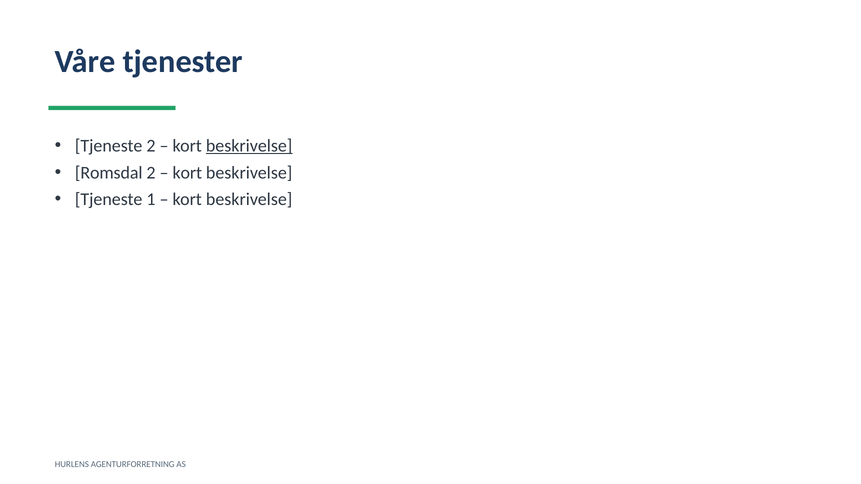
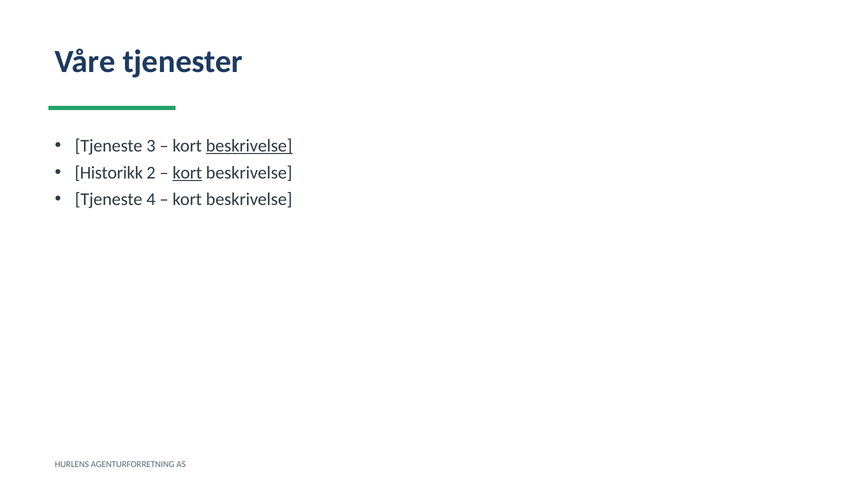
Tjeneste 2: 2 -> 3 (151, 146)
Romsdal: Romsdal -> Historikk (109, 173)
kort underline: none -> present (187, 173)
1: 1 -> 4 (151, 200)
